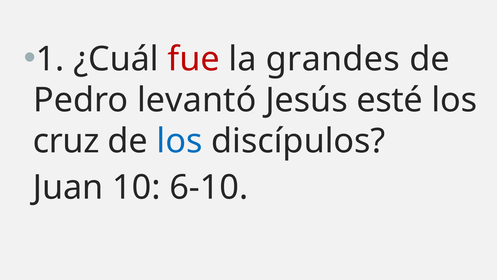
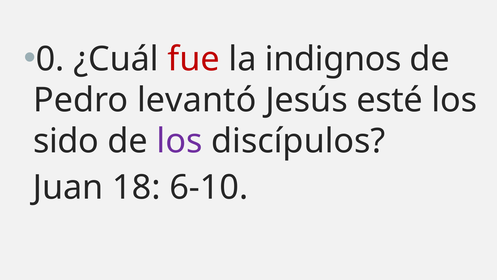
1: 1 -> 0 (50, 59)
grandes: grandes -> indignos (333, 59)
cruz: cruz -> sido (66, 141)
los colour: blue -> purple (180, 141)
10: 10 -> 18 (136, 187)
